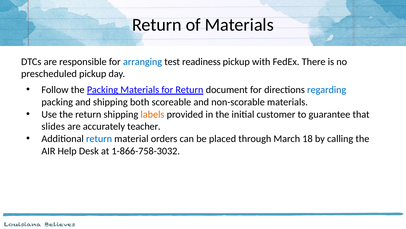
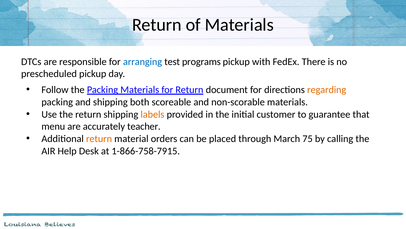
readiness: readiness -> programs (201, 61)
regarding colour: blue -> orange (327, 89)
slides: slides -> menu (53, 126)
return colour: blue -> orange (99, 138)
18: 18 -> 75 (308, 138)
1-866-758-3032: 1-866-758-3032 -> 1-866-758-7915 (146, 151)
